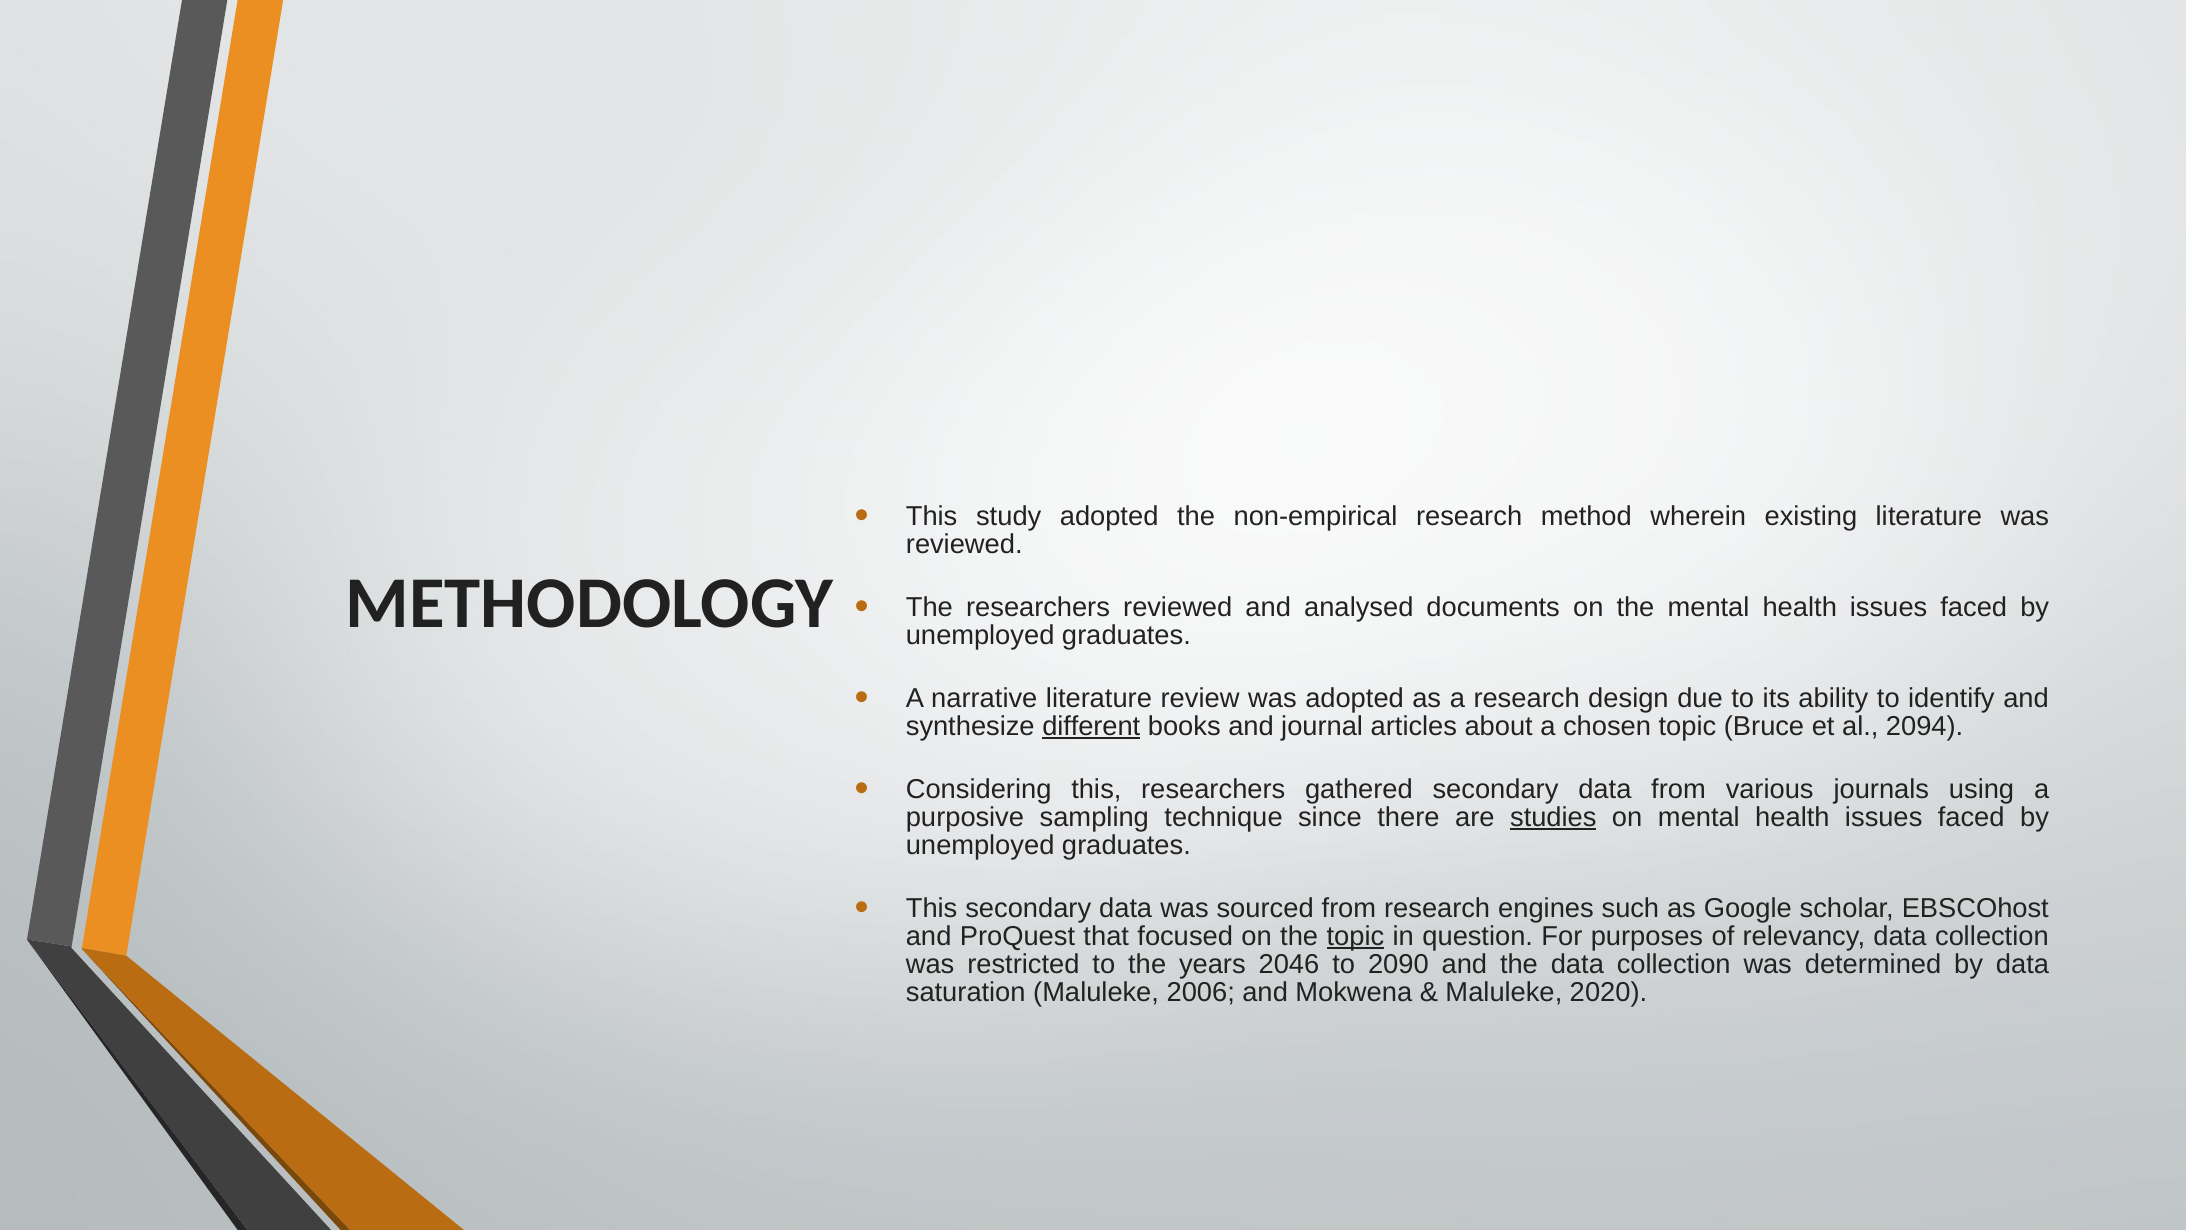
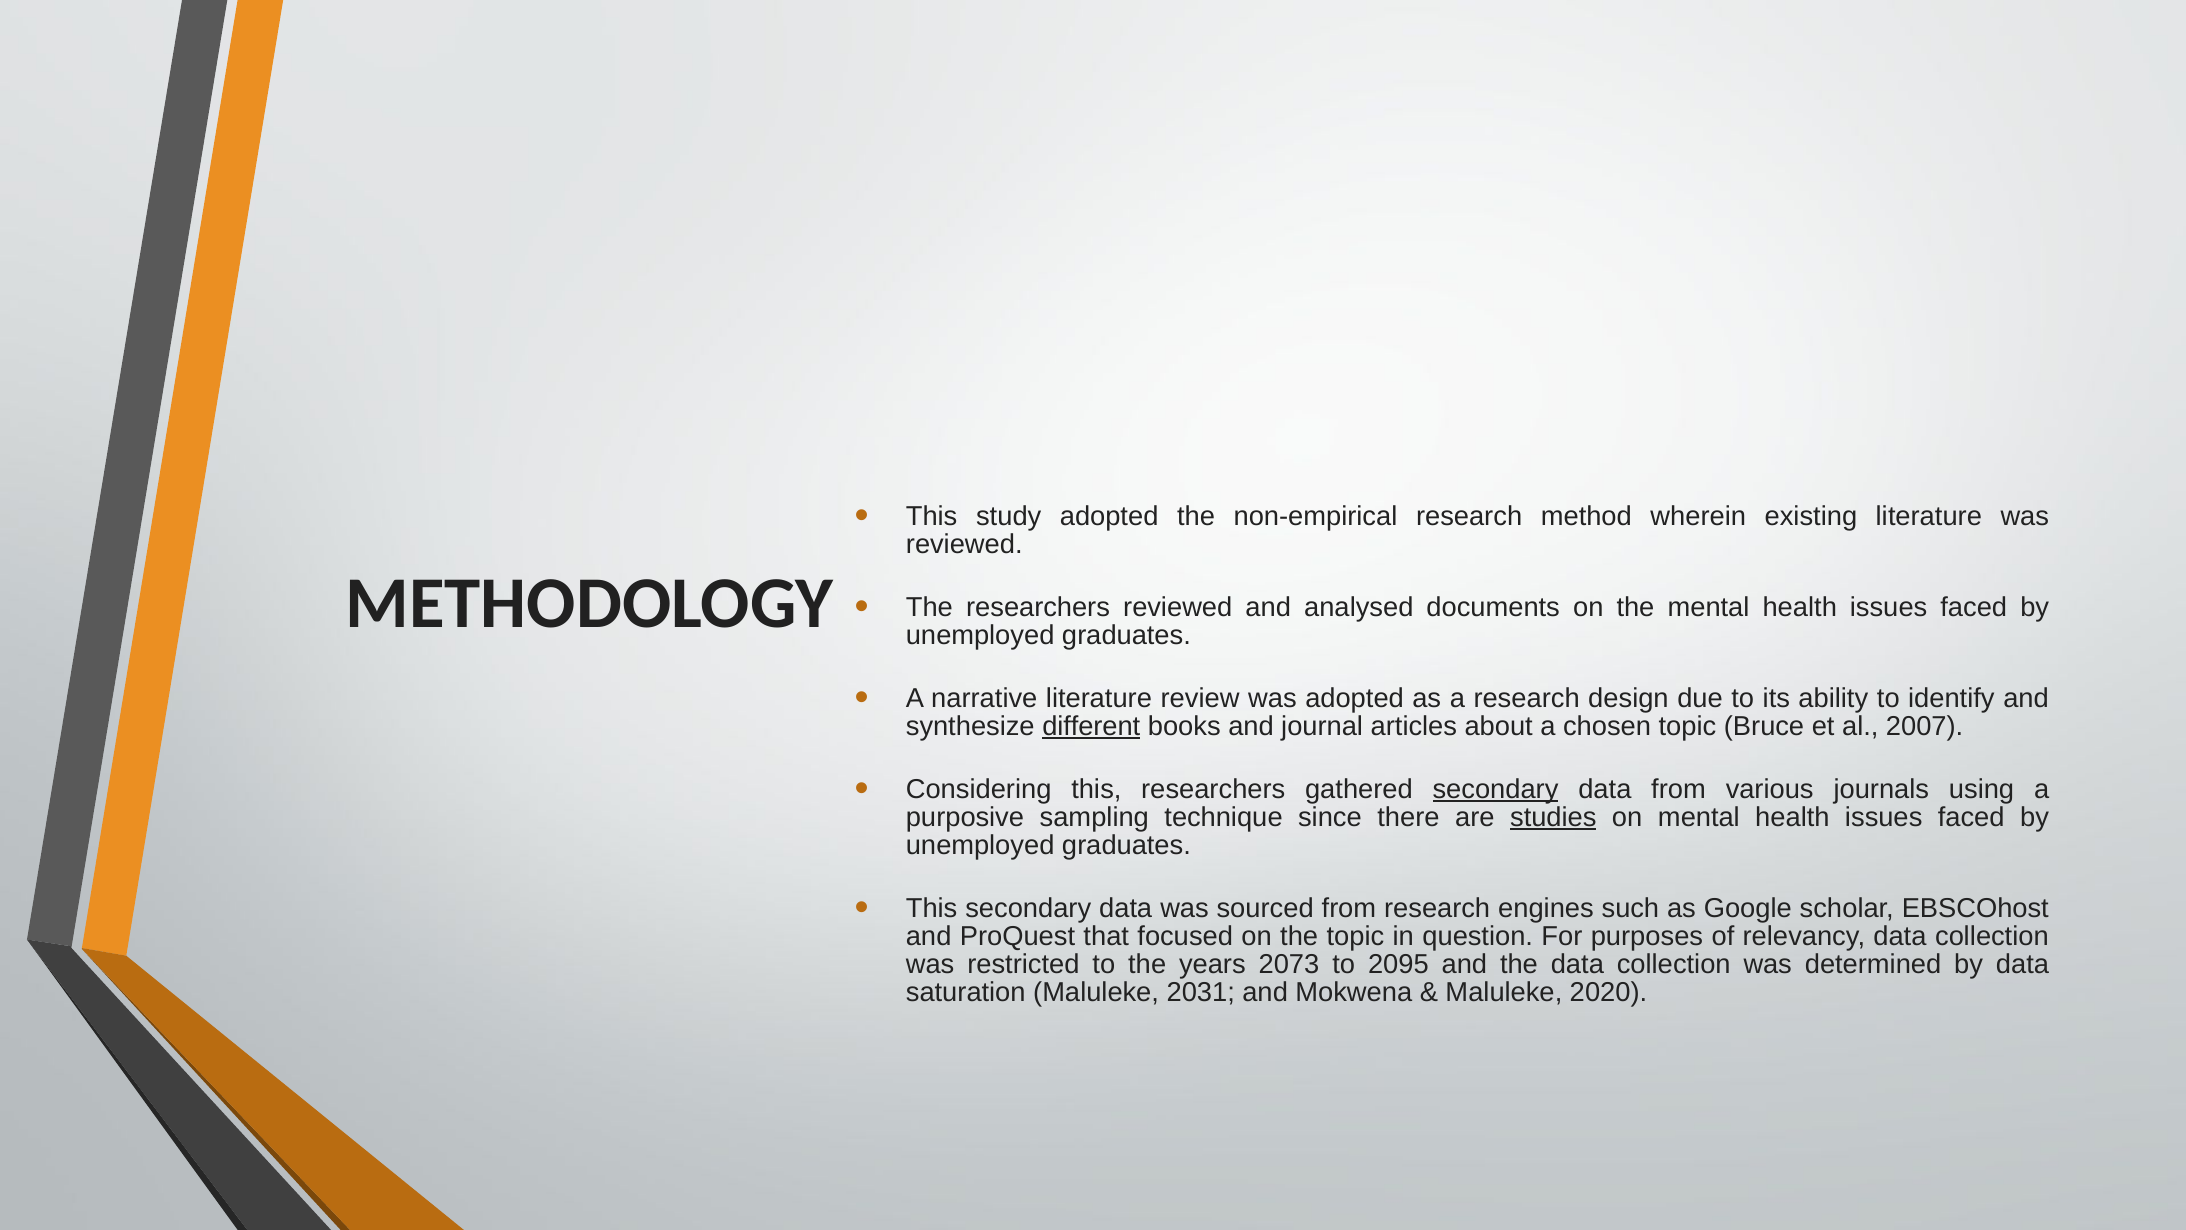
2094: 2094 -> 2007 (1925, 726)
secondary underline: none -> present (1496, 789)
topic underline: present -> none (1355, 936)
2046: 2046 -> 2073 (1289, 964)
2090: 2090 -> 2095 (1398, 964)
2006: 2006 -> 2031 (1201, 992)
